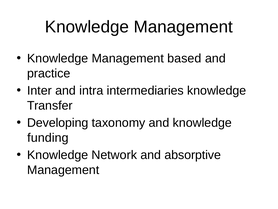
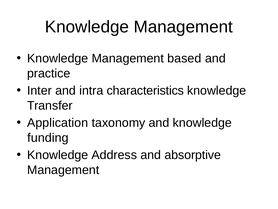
intermediaries: intermediaries -> characteristics (145, 90)
Developing: Developing -> Application (58, 123)
Network: Network -> Address (114, 155)
